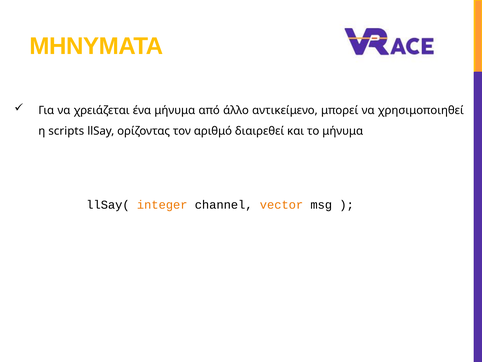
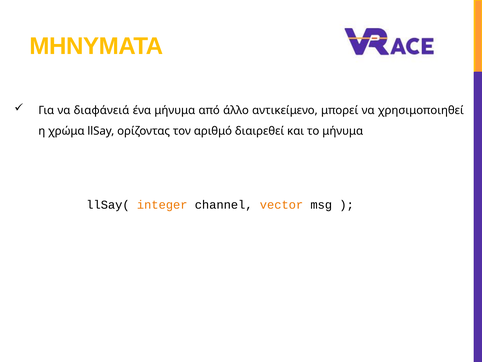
χρειάζεται: χρειάζεται -> διαφάνειά (102, 110)
scripts: scripts -> χρώμα (66, 131)
